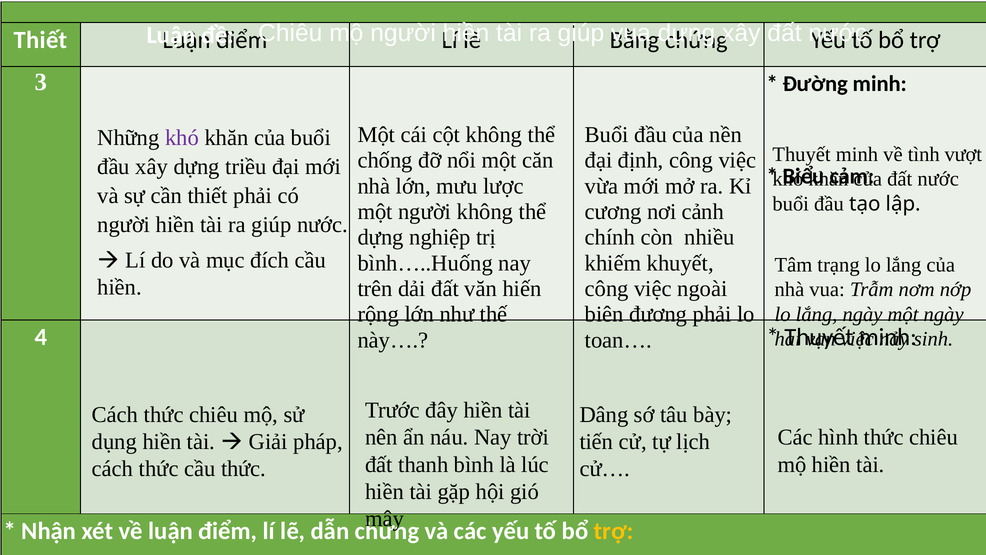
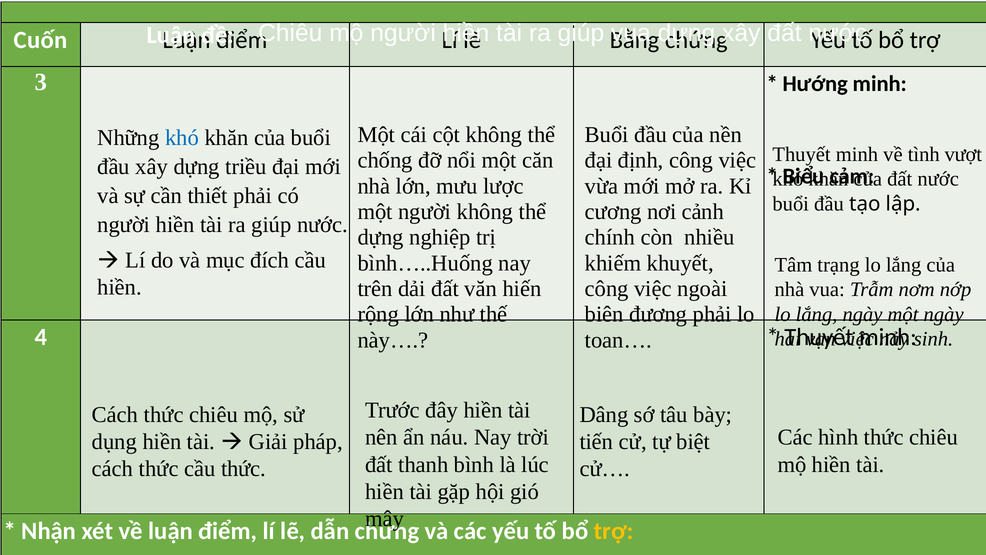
Thiết: Thiết -> Cuốn (41, 40)
Đường: Đường -> Hướng (815, 84)
khó colour: purple -> blue (182, 138)
lịch: lịch -> biệt (693, 441)
